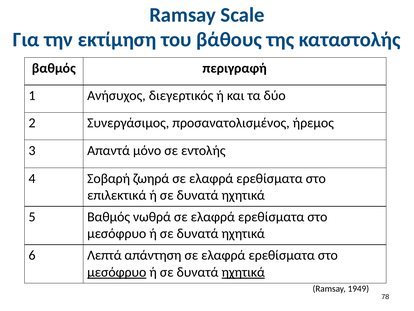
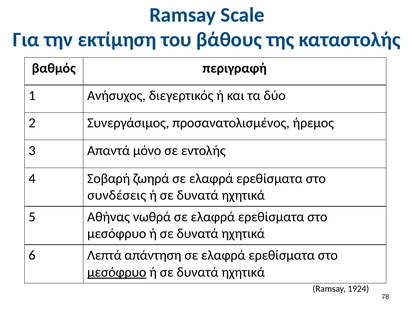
επιλεκτικά: επιλεκτικά -> συνδέσεις (117, 195)
5 Βαθμός: Βαθμός -> Αθήνας (109, 217)
ηχητικά underline: present -> none (243, 272)
1949: 1949 -> 1924 (358, 288)
